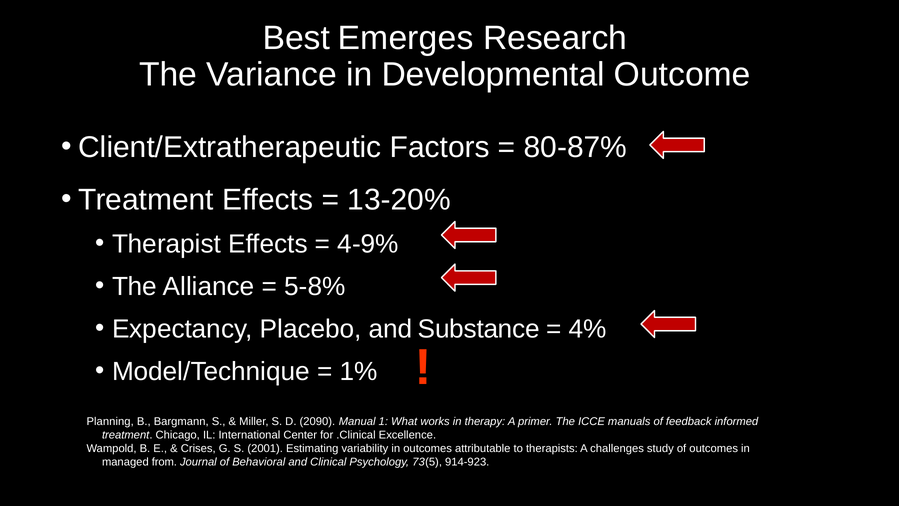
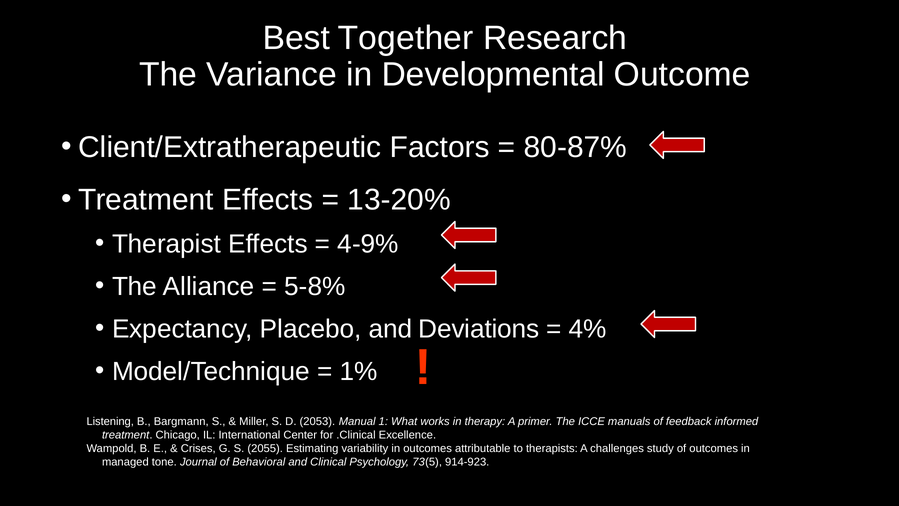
Emerges: Emerges -> Together (406, 38)
Substance: Substance -> Deviations (479, 329)
Planning: Planning -> Listening (110, 422)
2090: 2090 -> 2053 (317, 422)
2001: 2001 -> 2055 (265, 448)
from: from -> tone (164, 462)
